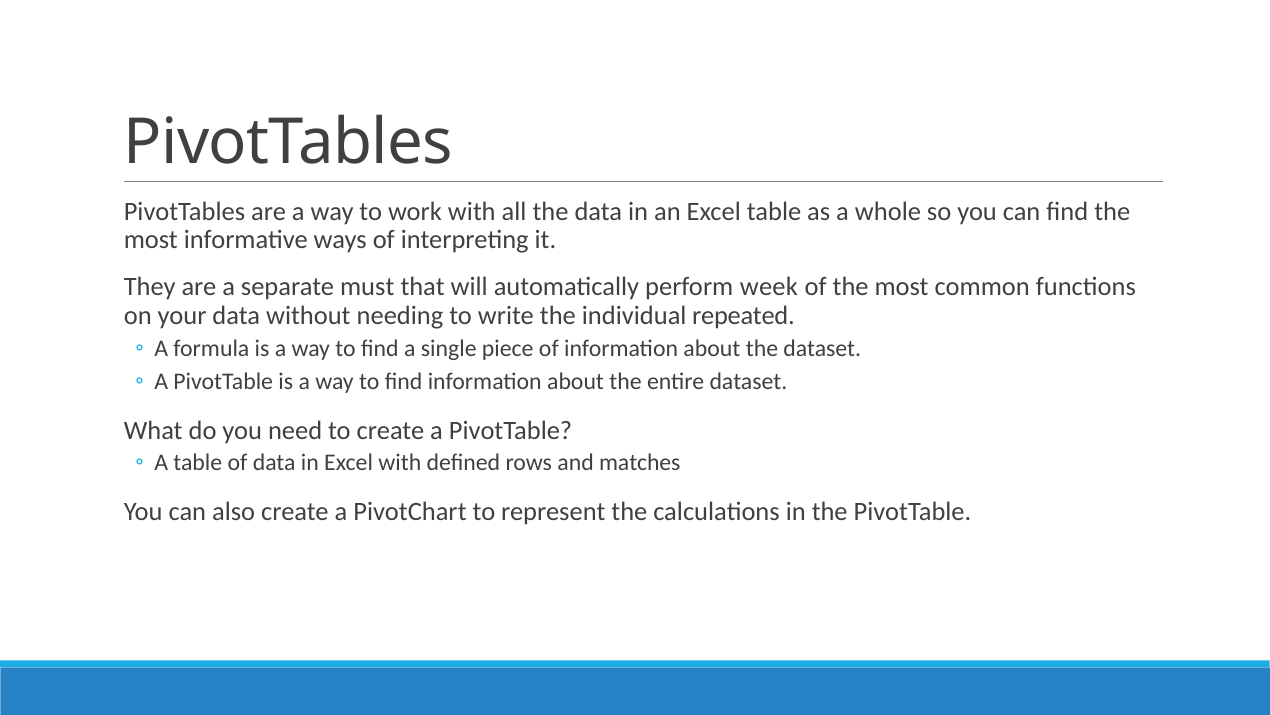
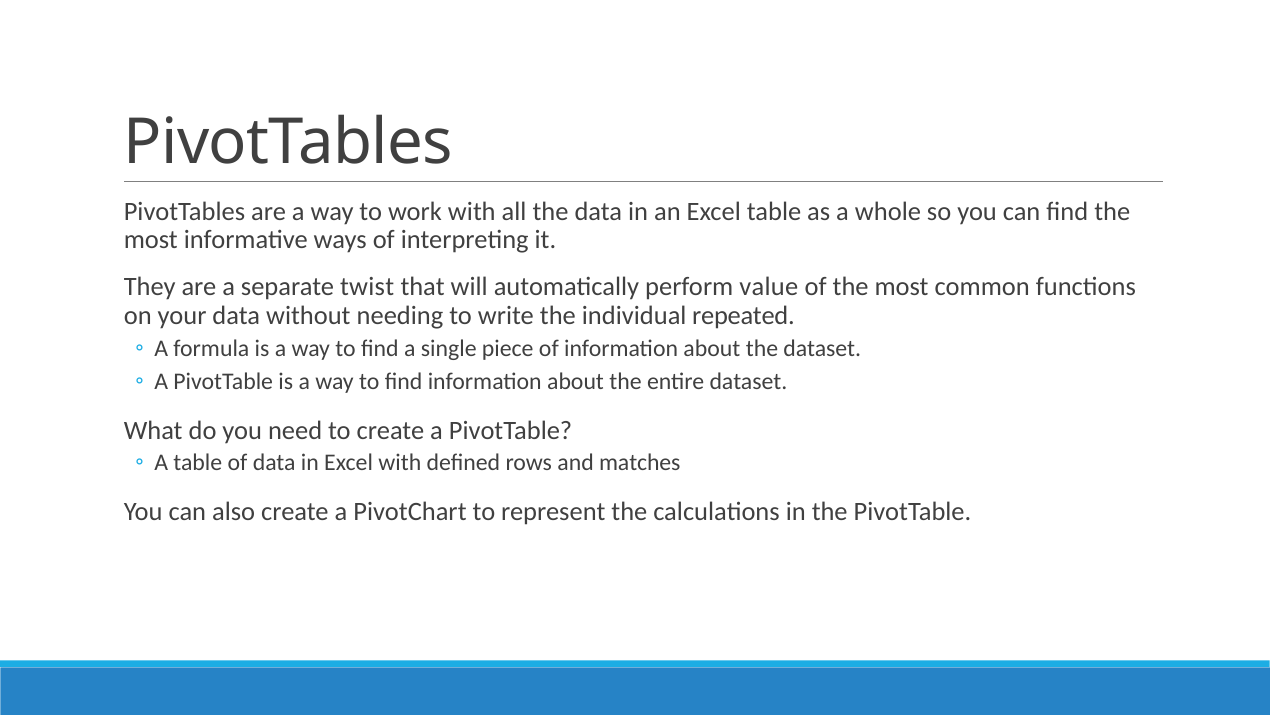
must: must -> twist (367, 287)
week: week -> value (769, 287)
